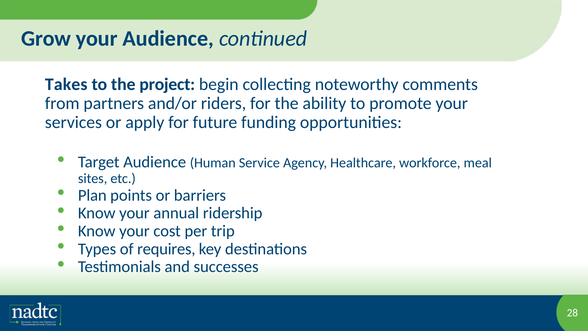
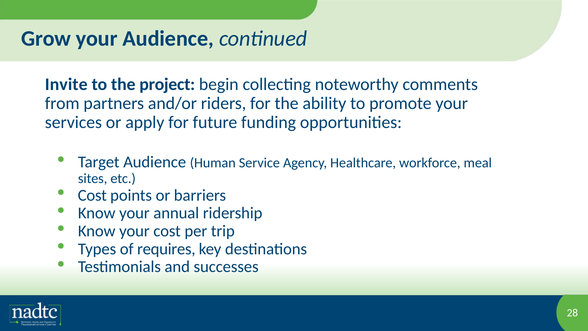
Takes: Takes -> Invite (66, 84)
Plan: Plan -> Cost (92, 195)
